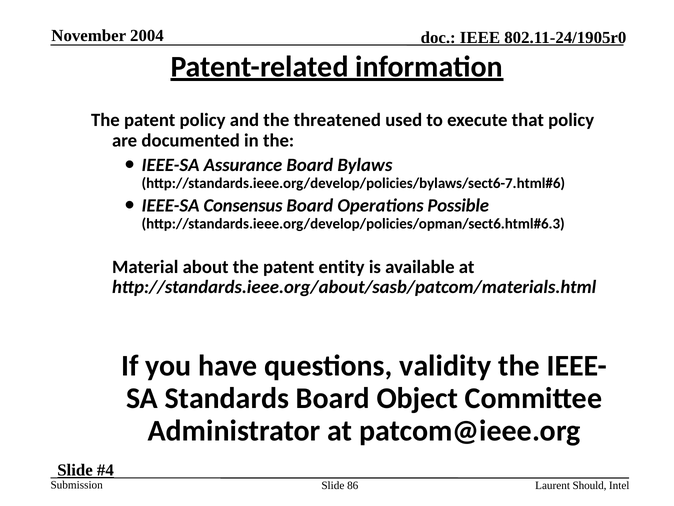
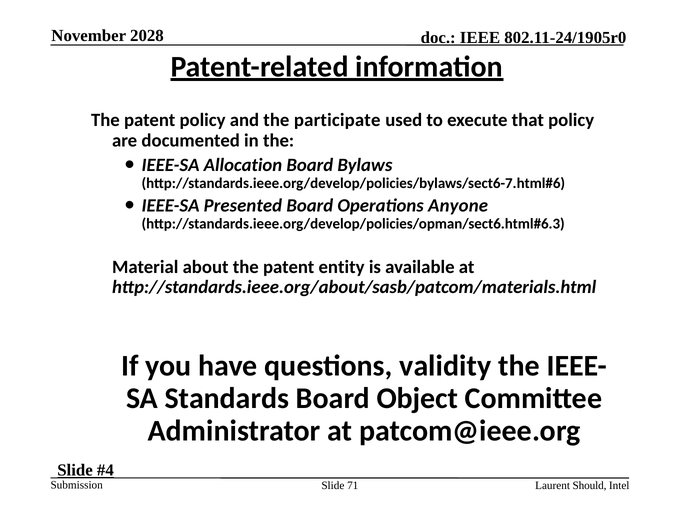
2004: 2004 -> 2028 (147, 36)
threatened: threatened -> participate (337, 120)
Assurance: Assurance -> Allocation (243, 165)
Consensus: Consensus -> Presented (243, 205)
Possible: Possible -> Anyone (458, 205)
86: 86 -> 71 (353, 485)
